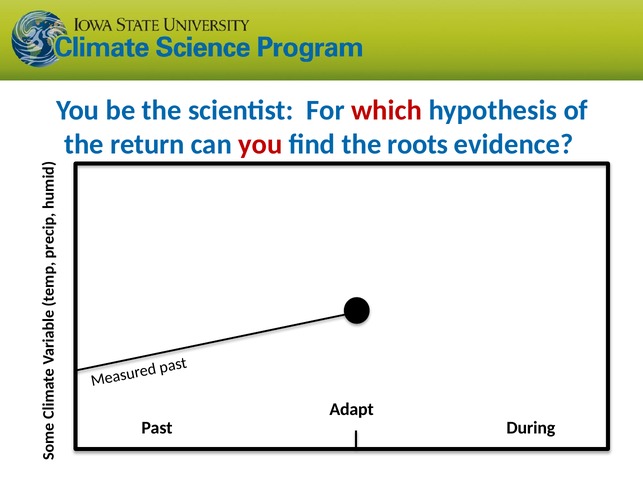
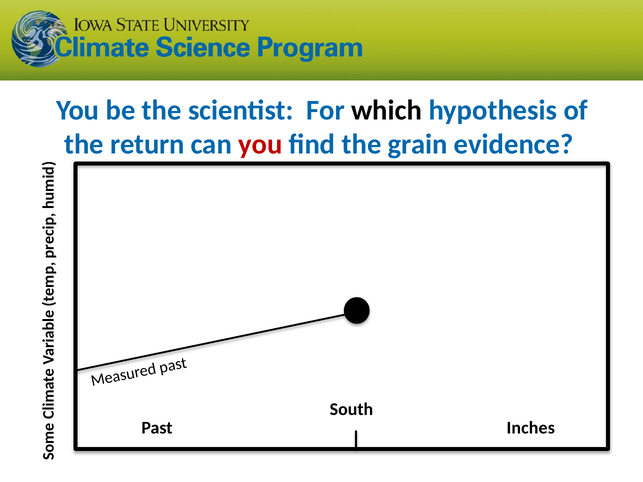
which colour: red -> black (387, 110)
roots: roots -> grain (418, 144)
Adapt: Adapt -> South (351, 410)
During: During -> Inches (531, 428)
